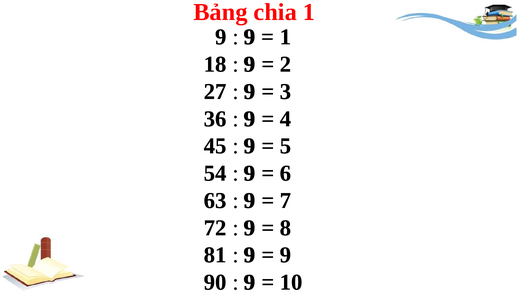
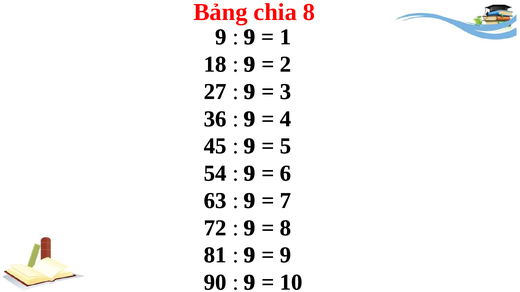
chia 1: 1 -> 8 (309, 12)
